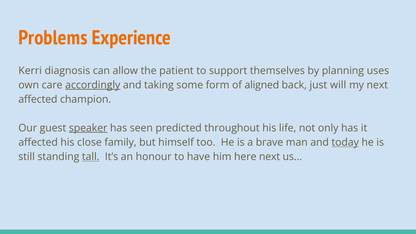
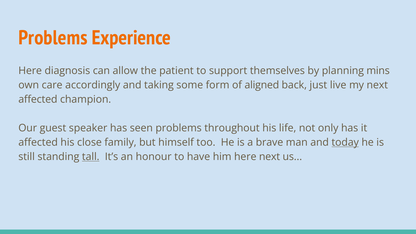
Kerri: Kerri -> Here (30, 71)
uses: uses -> mins (378, 71)
accordingly underline: present -> none (93, 85)
will: will -> live (338, 85)
speaker underline: present -> none (88, 128)
seen predicted: predicted -> problems (179, 128)
